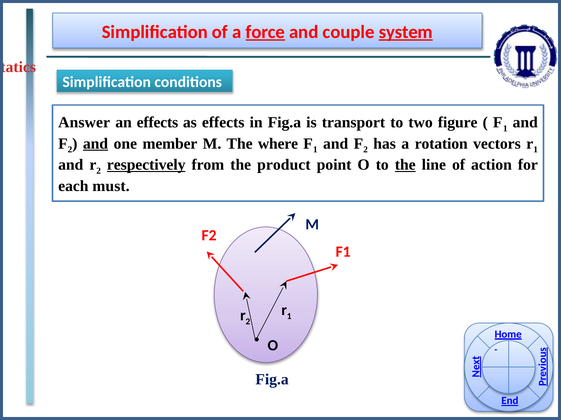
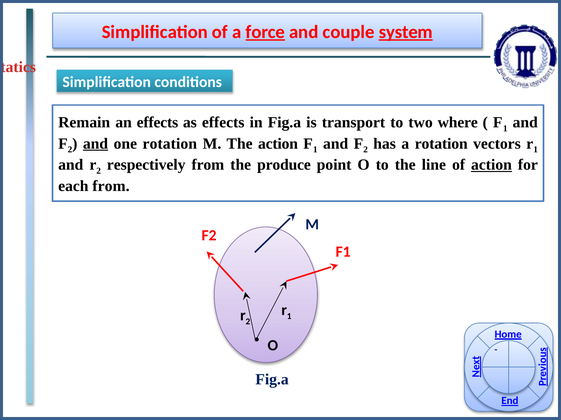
Answer: Answer -> Remain (84, 123)
figure: figure -> where (458, 123)
one member: member -> rotation (170, 144)
The where: where -> action (278, 144)
respectively underline: present -> none (146, 165)
product: product -> produce (284, 165)
the underline: present -> none (405, 165)
action underline: none -> present (491, 165)
each must: must -> from (111, 186)
